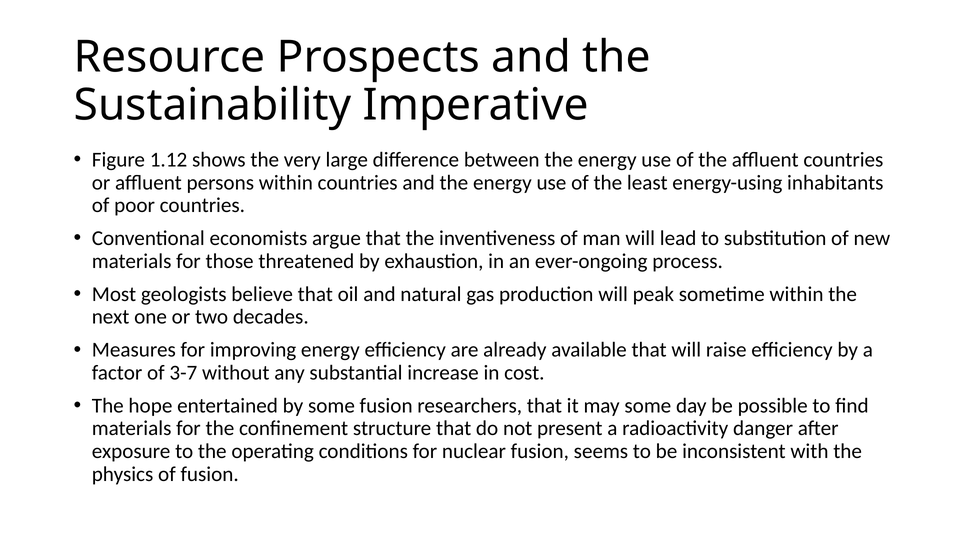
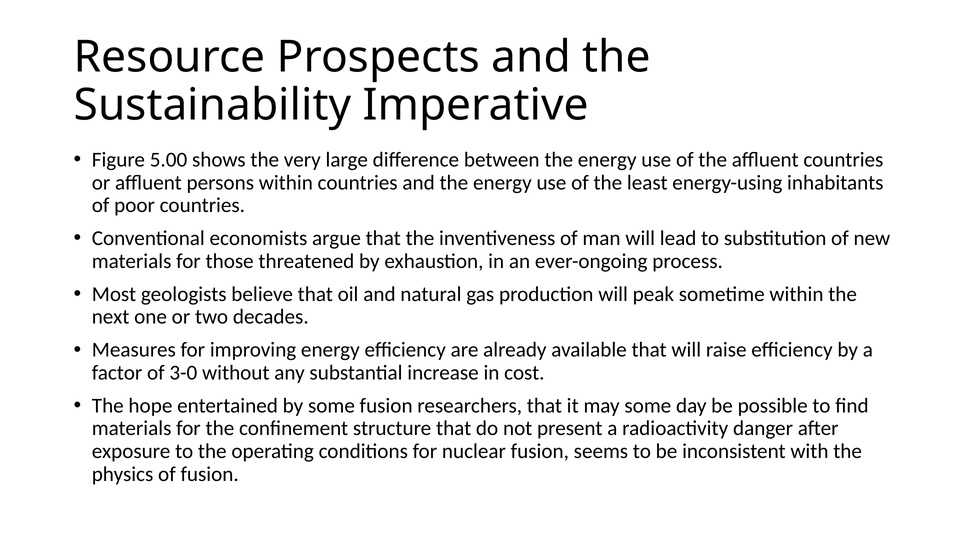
1.12: 1.12 -> 5.00 (169, 160)
3-7: 3-7 -> 3-0 (183, 373)
